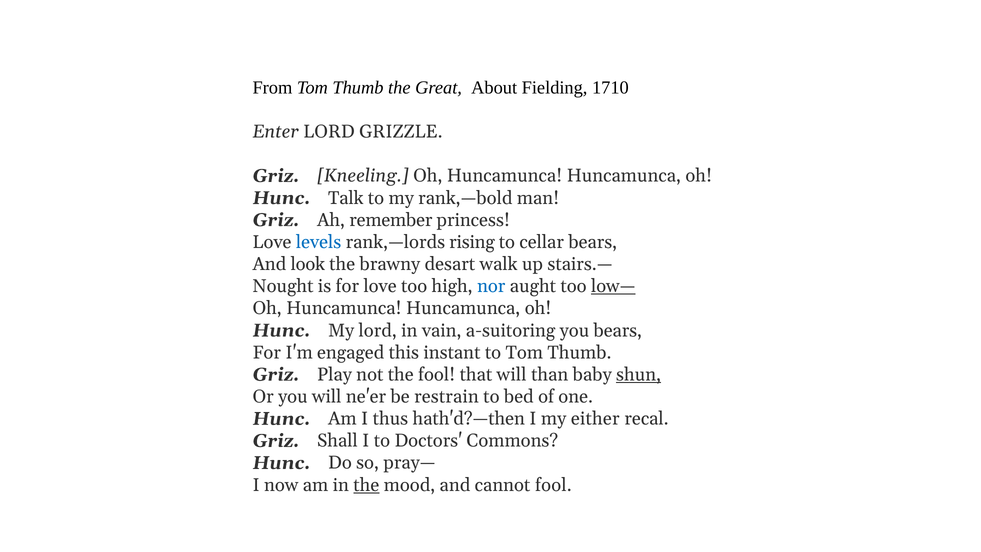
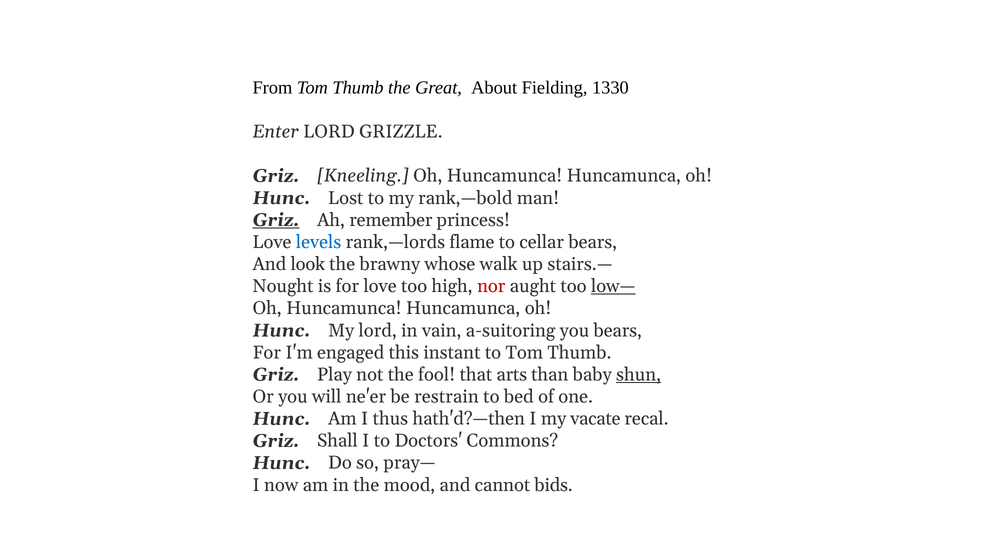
1710: 1710 -> 1330 (610, 88)
Talk: Talk -> Lost (346, 198)
Griz underline: none -> present (276, 220)
rising: rising -> flame (472, 242)
desart: desart -> whose (450, 264)
nor colour: blue -> red (491, 286)
that will: will -> arts (512, 374)
either: either -> vacate (595, 419)
the underline: present -> none (366, 485)
cannot fool: fool -> bids (554, 485)
